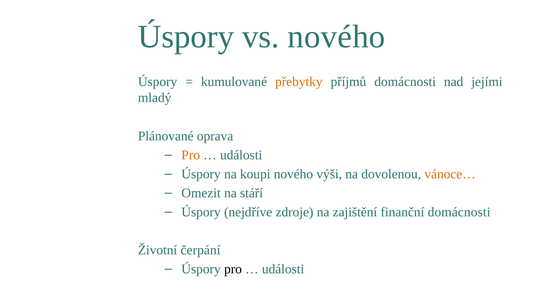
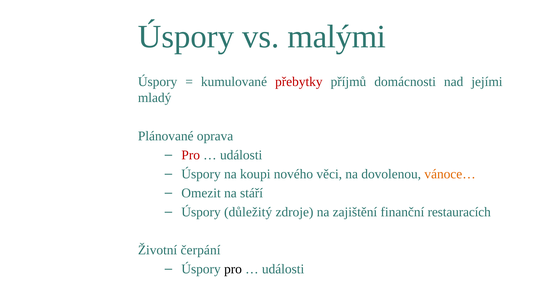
vs nového: nového -> malými (337, 37)
přebytky colour: orange -> red (299, 82)
Pro colour: orange -> red (191, 155)
výši: výši -> věci (329, 174)
nejdříve: nejdříve -> důležitý (248, 212)
finanční domácnosti: domácnosti -> restauracích (459, 212)
